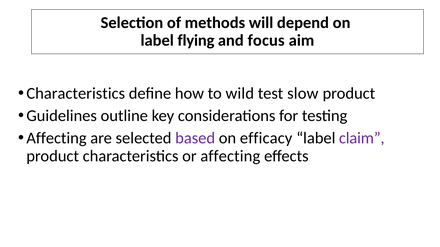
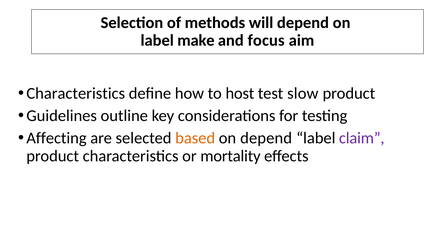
flying: flying -> make (196, 41)
wild: wild -> host (240, 94)
based colour: purple -> orange (195, 138)
on efficacy: efficacy -> depend (266, 138)
or affecting: affecting -> mortality (230, 156)
